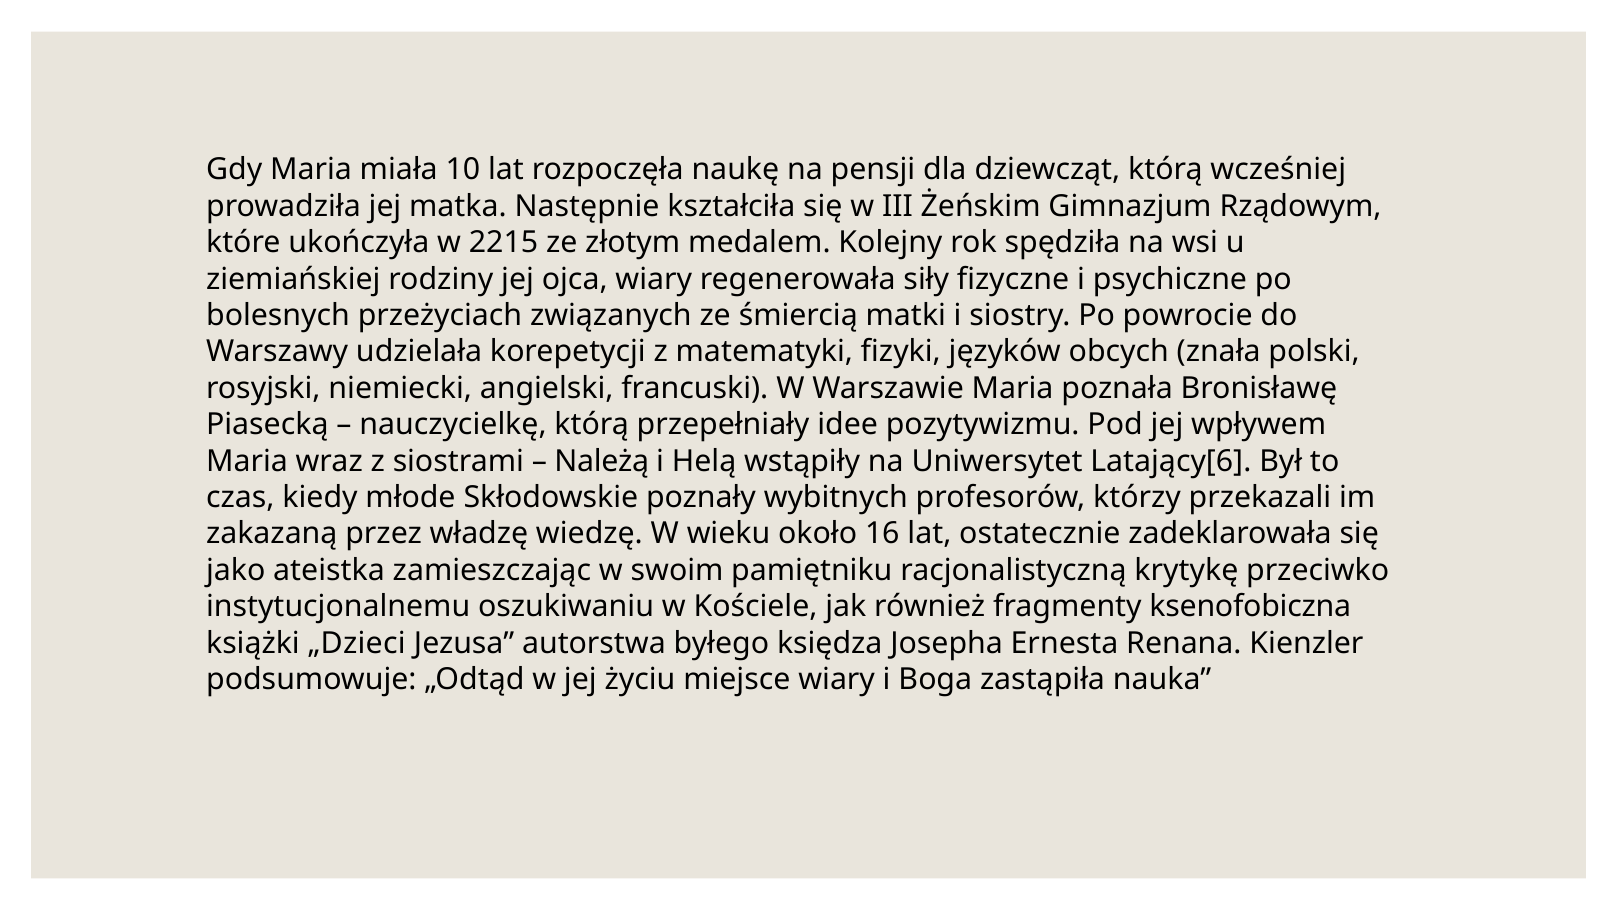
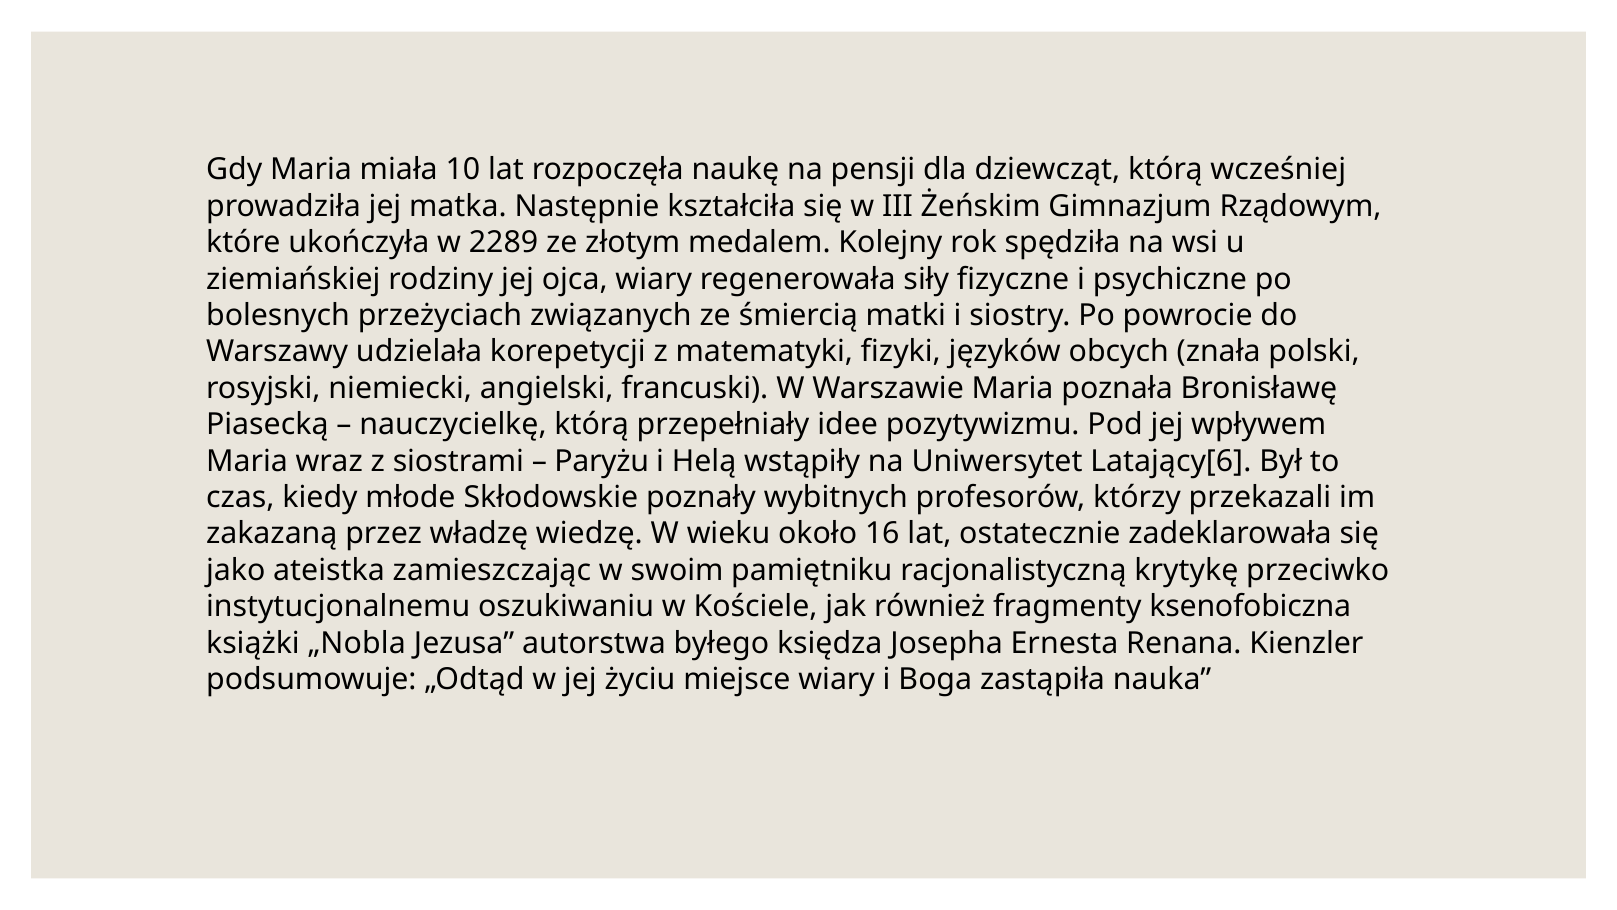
2215: 2215 -> 2289 (504, 243)
Należą: Należą -> Paryżu (602, 461)
„Dzieci: „Dzieci -> „Nobla (357, 643)
